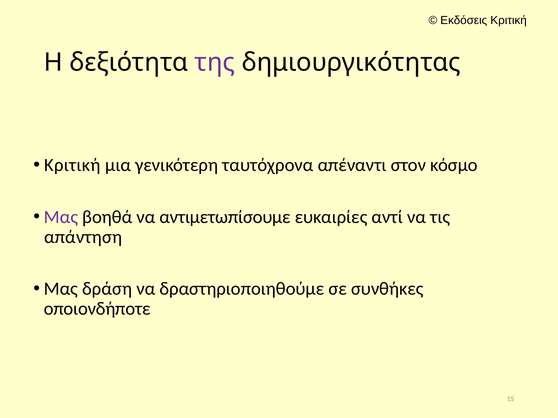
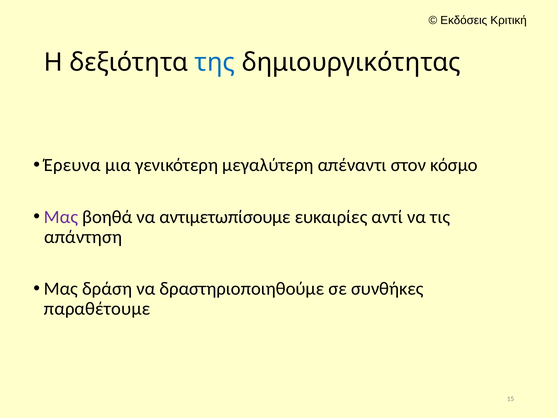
της colour: purple -> blue (215, 63)
Κριτική: Κριτική -> Έρευνα (72, 165)
ταυτόχρονα: ταυτόχρονα -> μεγαλύτερη (268, 165)
οποιονδήποτε: οποιονδήποτε -> παραθέτουμε (97, 309)
